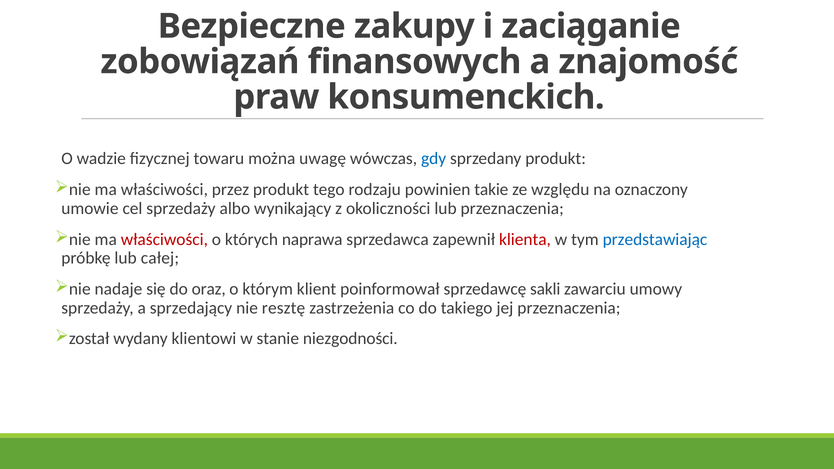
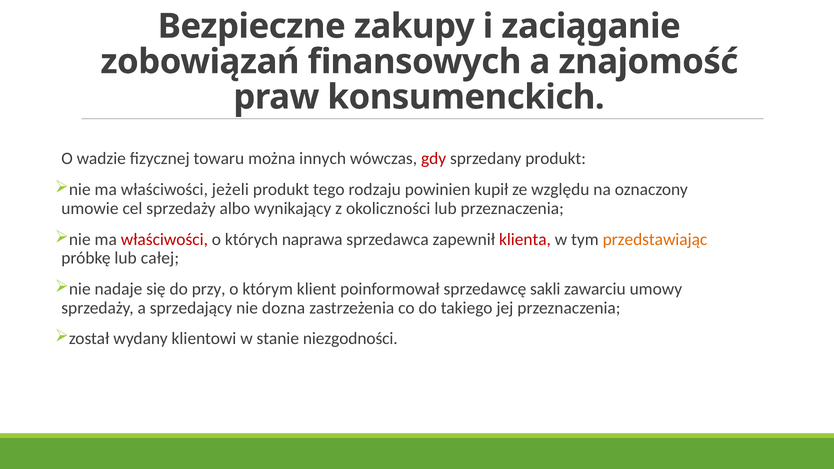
uwagę: uwagę -> innych (323, 159)
gdy colour: blue -> red (434, 159)
przez: przez -> jeżeli (230, 190)
takie: takie -> kupił (491, 190)
przedstawiając colour: blue -> orange (655, 239)
oraz: oraz -> przy (209, 289)
resztę: resztę -> dozna (284, 308)
